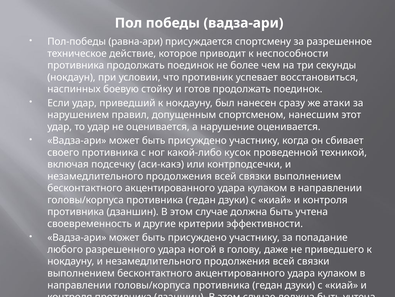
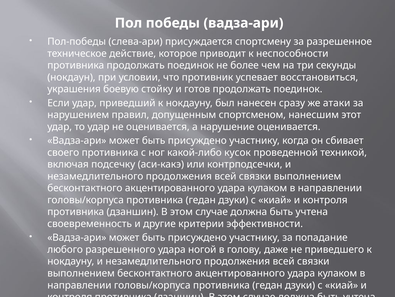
равна-ари: равна-ари -> слева-ари (136, 42)
наспинных: наспинных -> украшения (74, 89)
